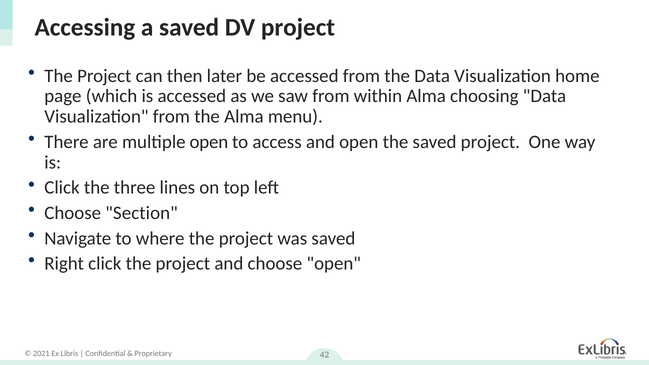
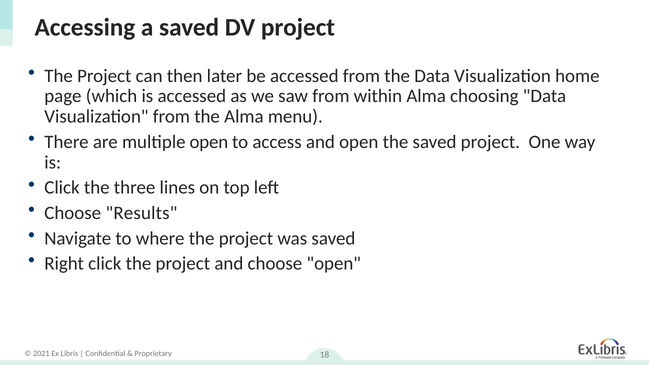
Section: Section -> Results (142, 213)
42: 42 -> 18 (325, 355)
